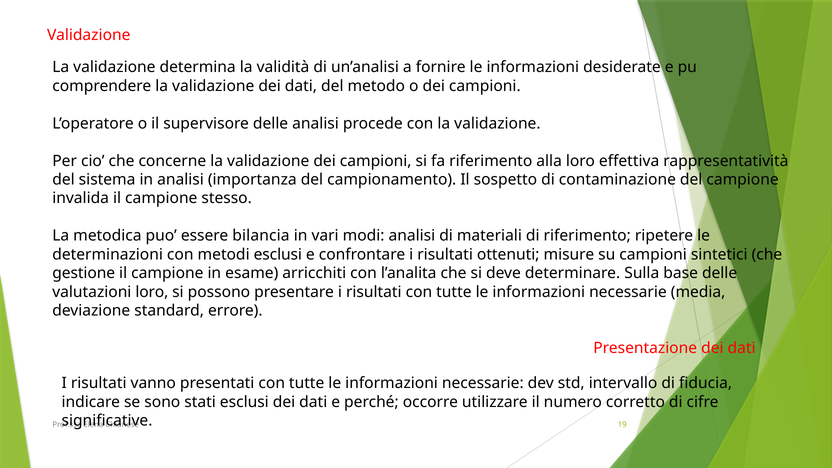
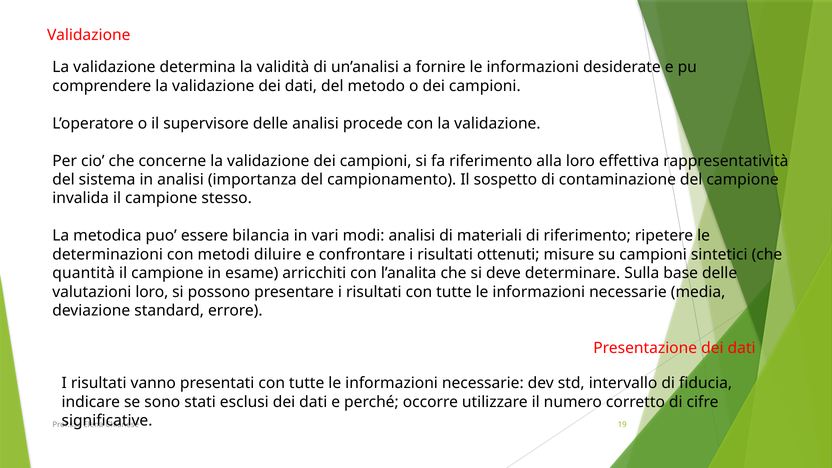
metodi esclusi: esclusi -> diluire (278, 254)
gestione: gestione -> quantità (84, 273)
